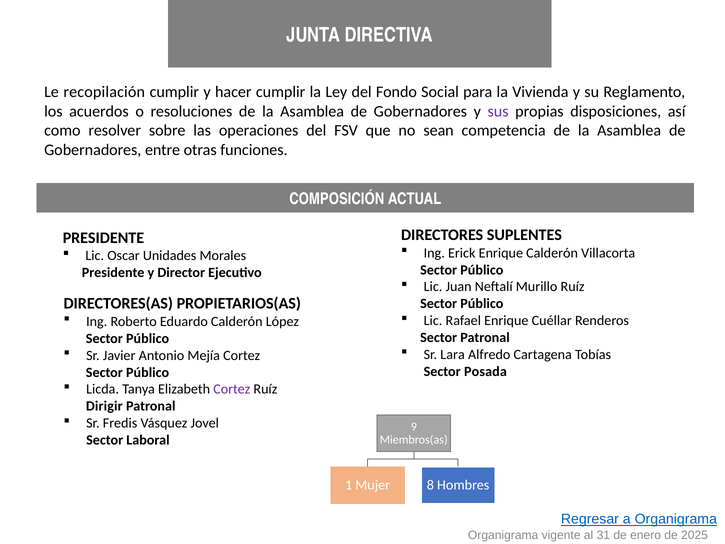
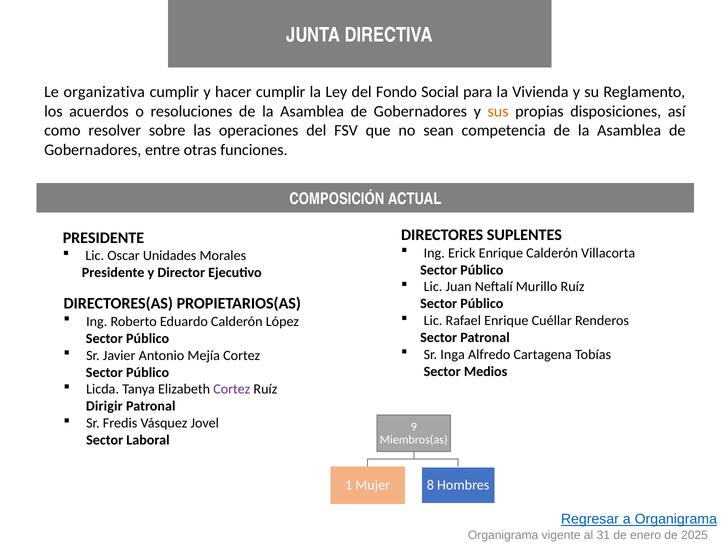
recopilación: recopilación -> organizativa (104, 92)
sus colour: purple -> orange (498, 111)
Lara: Lara -> Inga (453, 354)
Posada: Posada -> Medios (486, 371)
